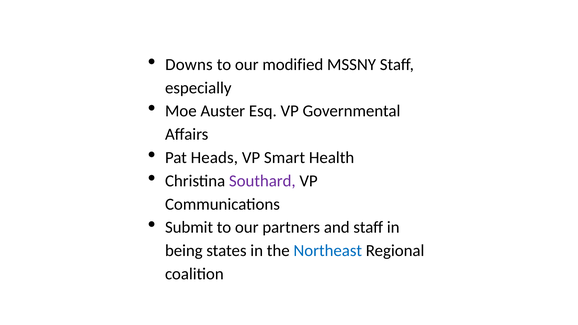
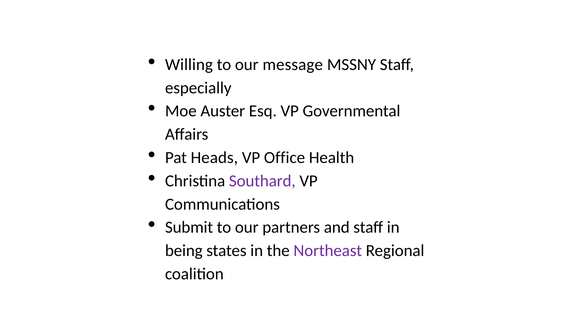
Downs: Downs -> Willing (189, 65)
modified: modified -> message (293, 65)
Smart: Smart -> Office (285, 158)
Northeast colour: blue -> purple (328, 251)
